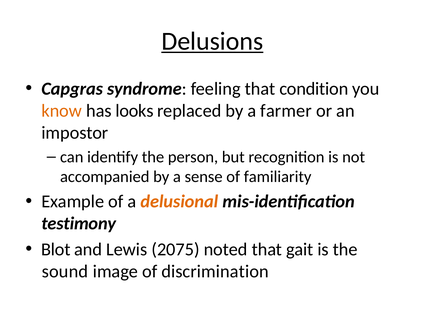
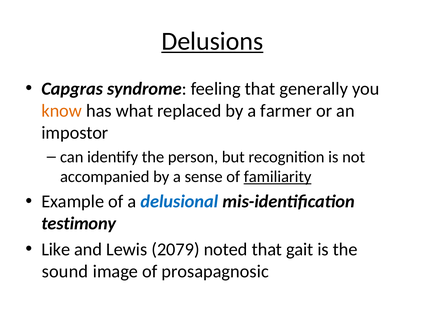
condition: condition -> generally (314, 89)
looks: looks -> what (134, 111)
familiarity underline: none -> present (278, 177)
delusional colour: orange -> blue (179, 201)
Blot: Blot -> Like (56, 249)
2075: 2075 -> 2079 (176, 249)
discrimination: discrimination -> prosapagnosic (215, 271)
